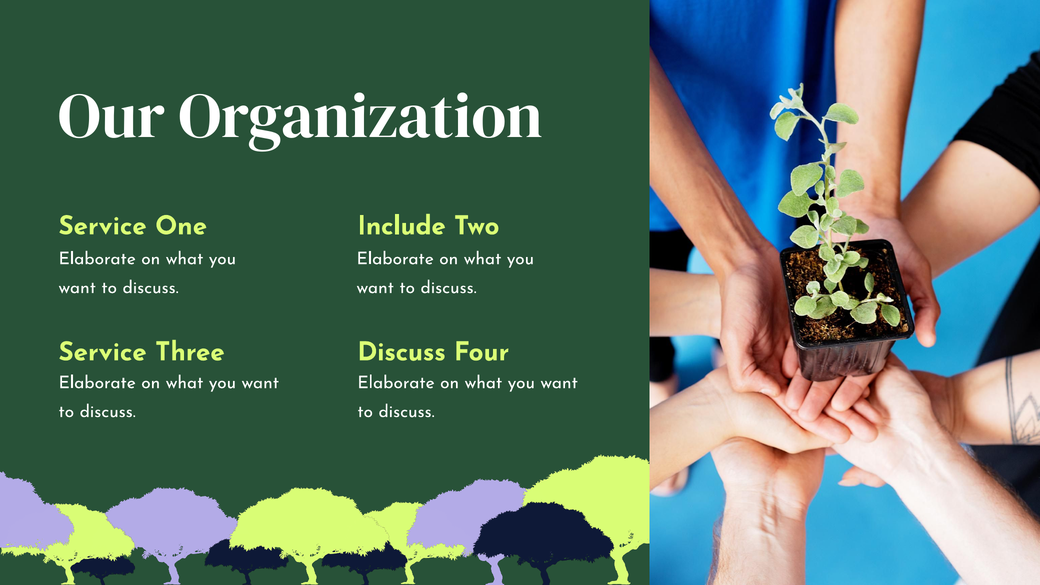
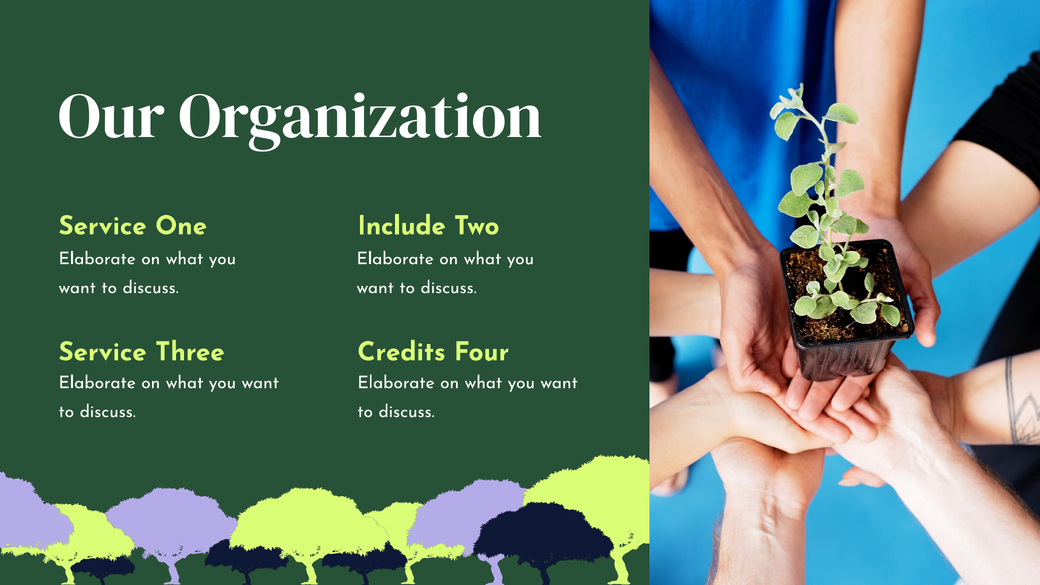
Discuss: Discuss -> Credits (401, 352)
